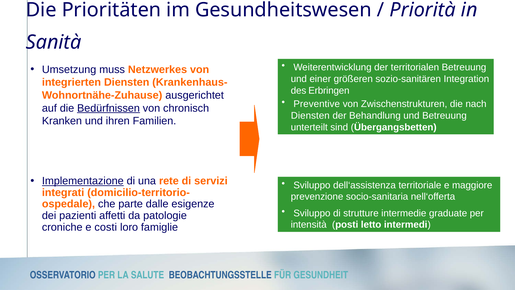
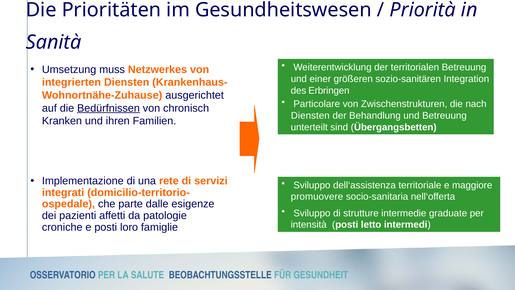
Preventive: Preventive -> Particolare (317, 104)
Implementazione underline: present -> none (83, 181)
prevenzione: prevenzione -> promuovere (317, 197)
e costi: costi -> posti (106, 227)
